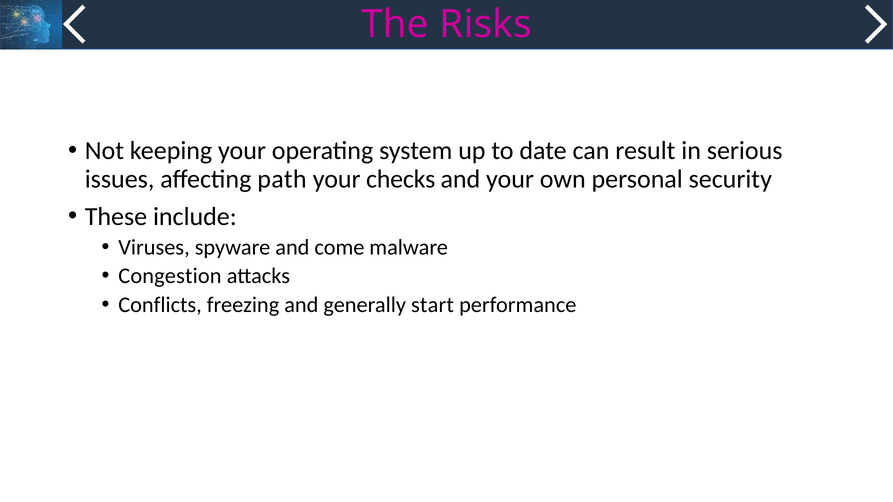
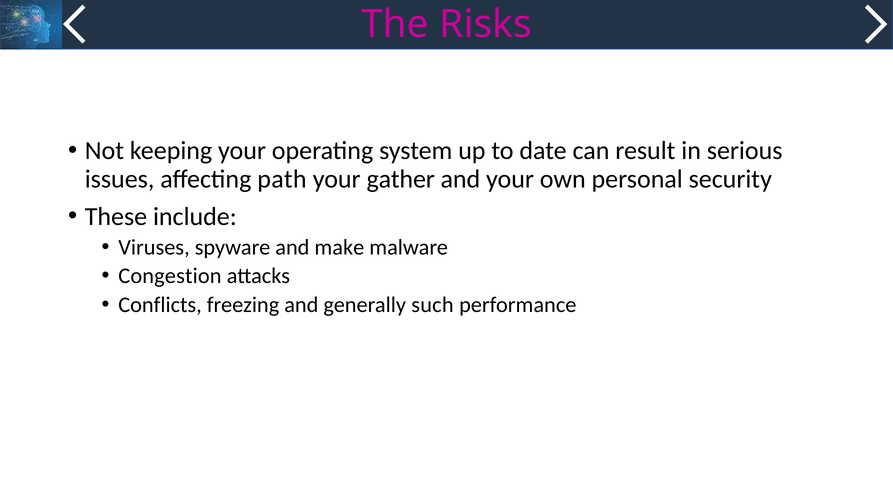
checks: checks -> gather (401, 179)
come: come -> make (339, 247)
start: start -> such (432, 305)
